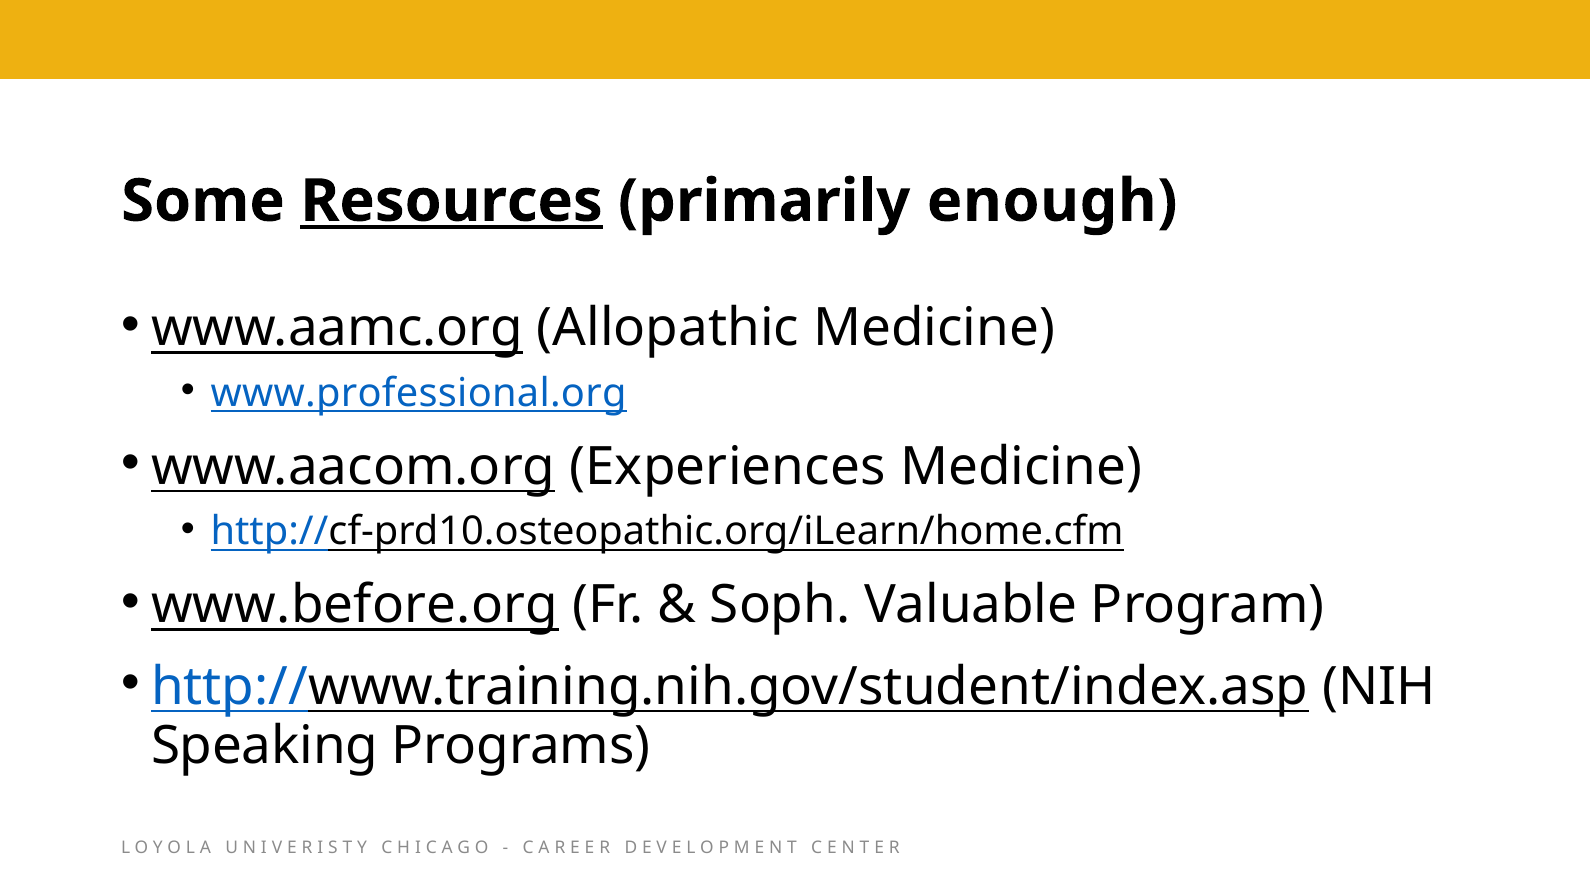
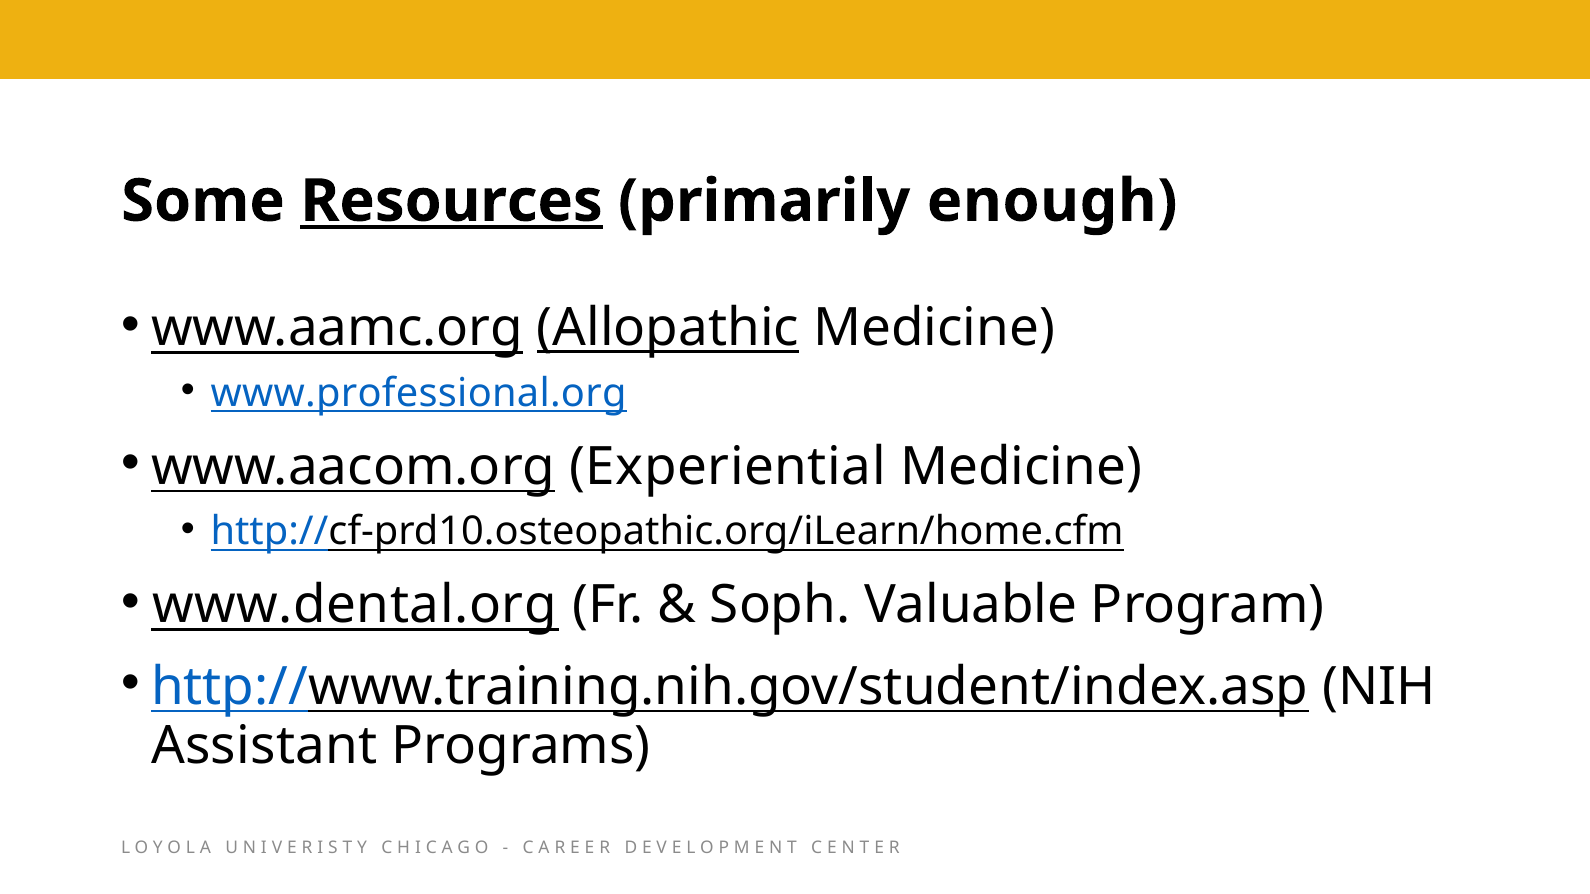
Allopathic underline: none -> present (668, 329)
Experiences: Experiences -> Experiential (727, 467)
www.before.org: www.before.org -> www.dental.org (354, 606)
Speaking: Speaking -> Assistant (264, 746)
